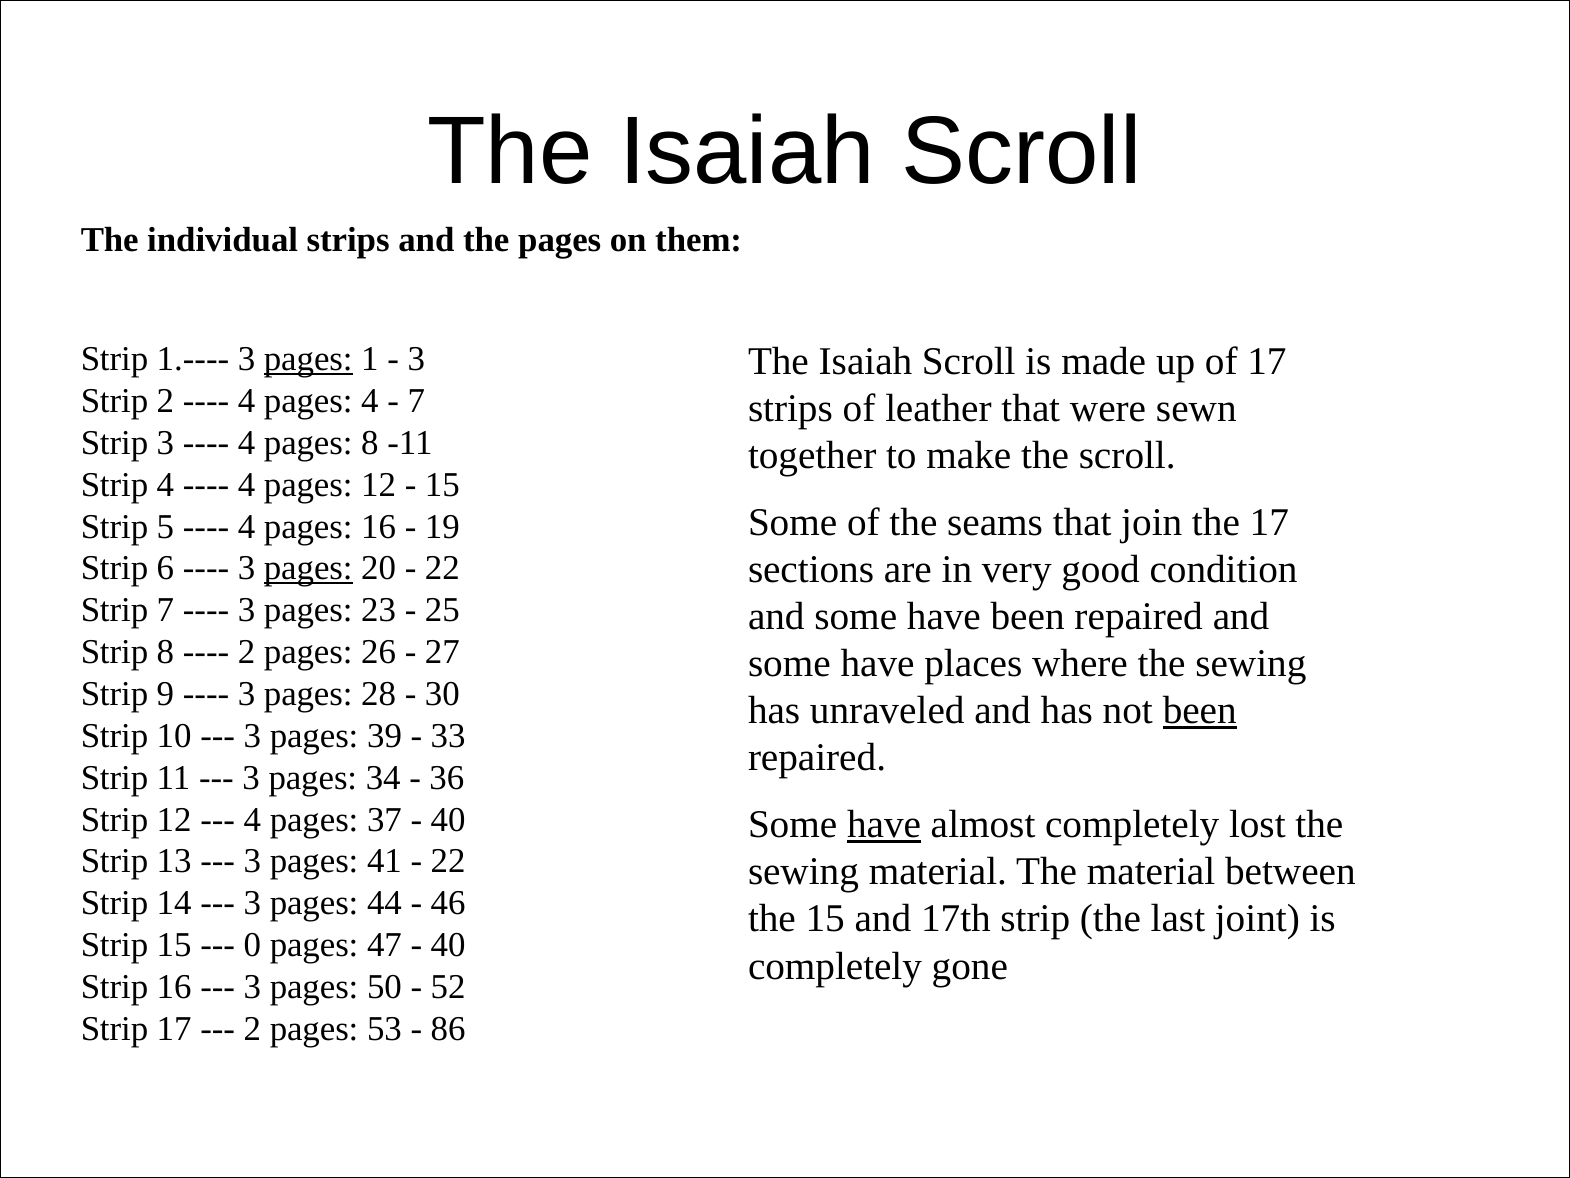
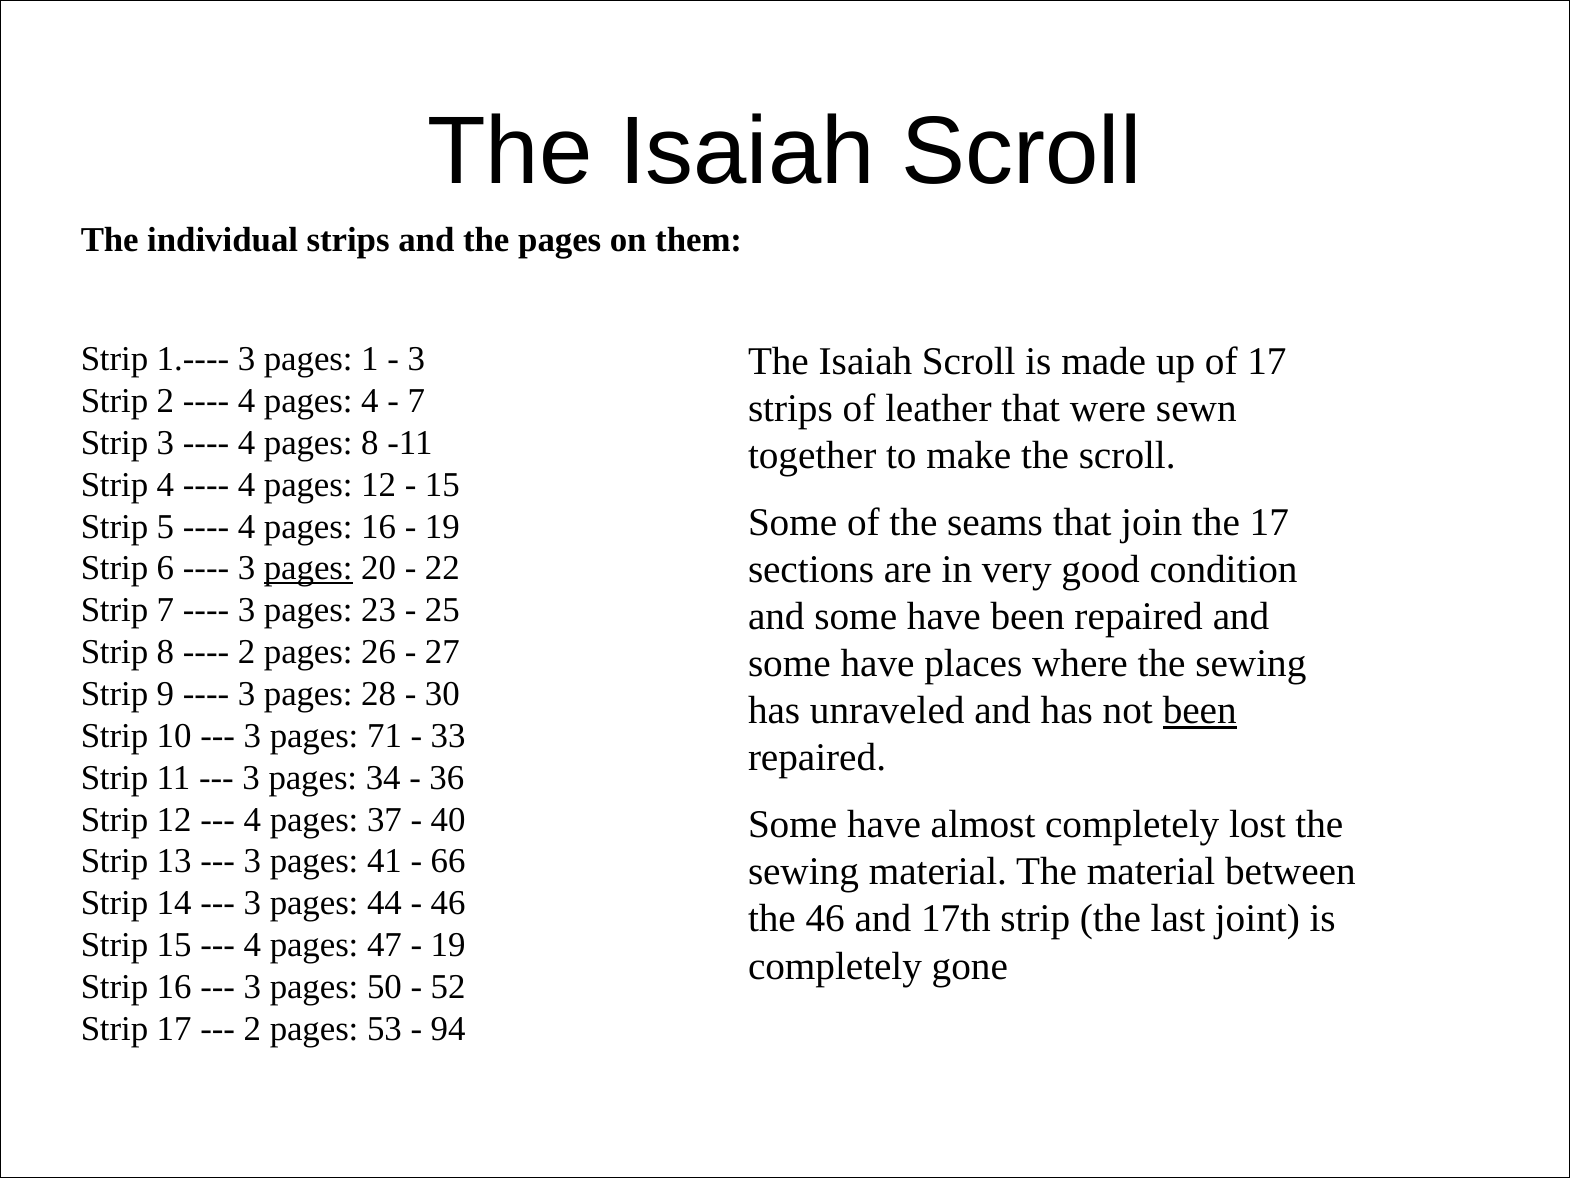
pages underline: present -> none (308, 359)
39: 39 -> 71 (385, 736)
have underline: present -> none (884, 824)
22: 22 -> 66 (448, 861)
the 15: 15 -> 46 (825, 919)
0: 0 -> 4 (252, 945)
40: 40 -> 19 (448, 945)
86: 86 -> 94 (448, 1028)
